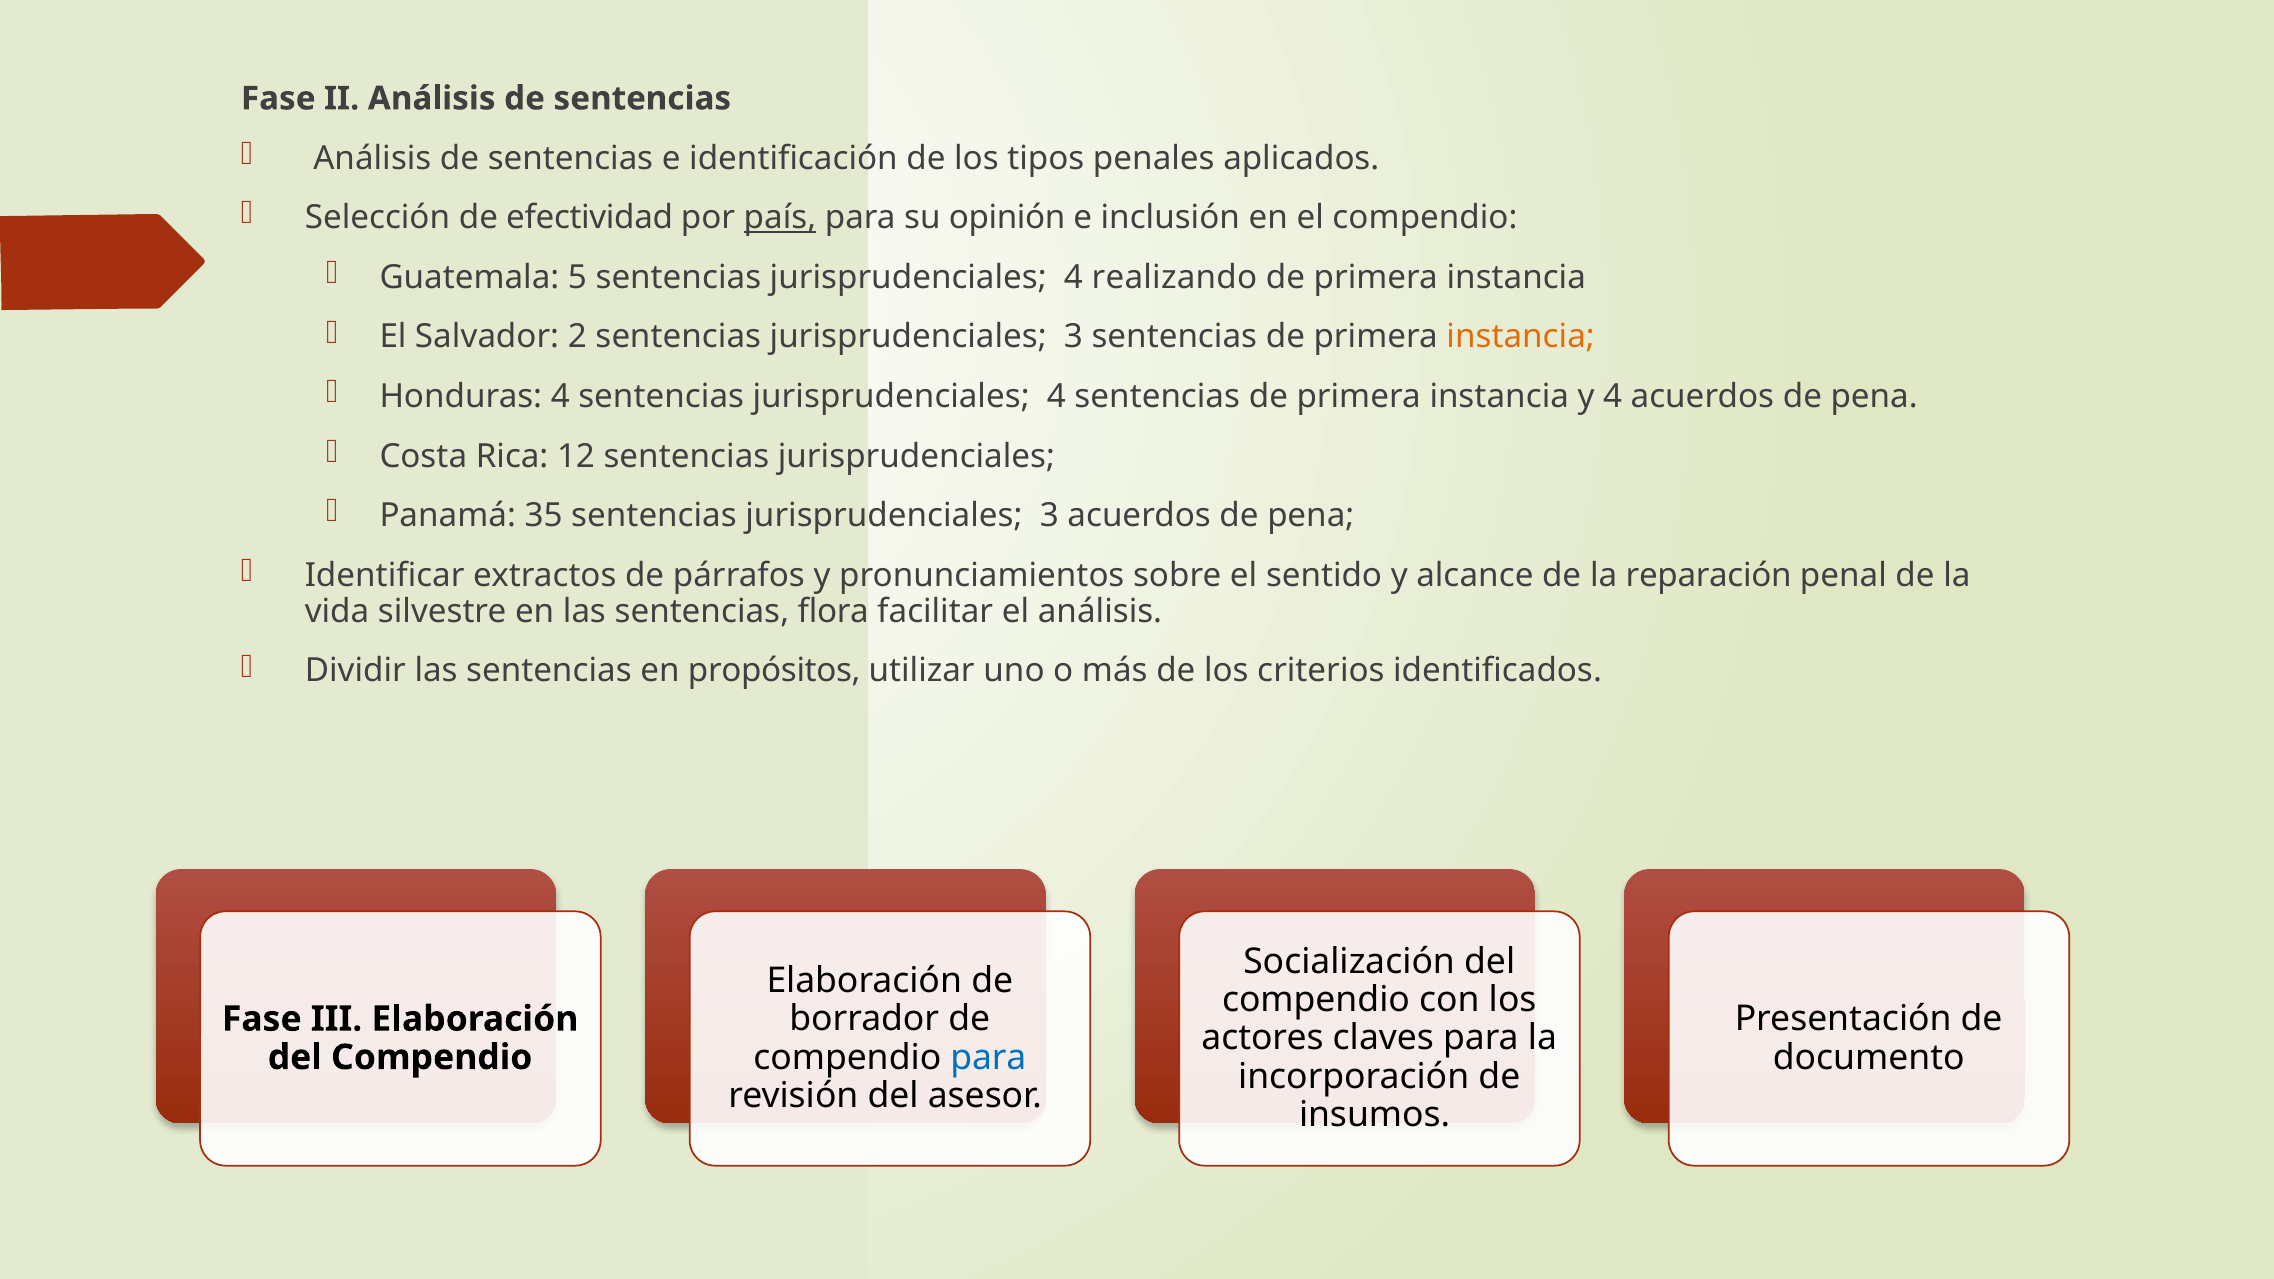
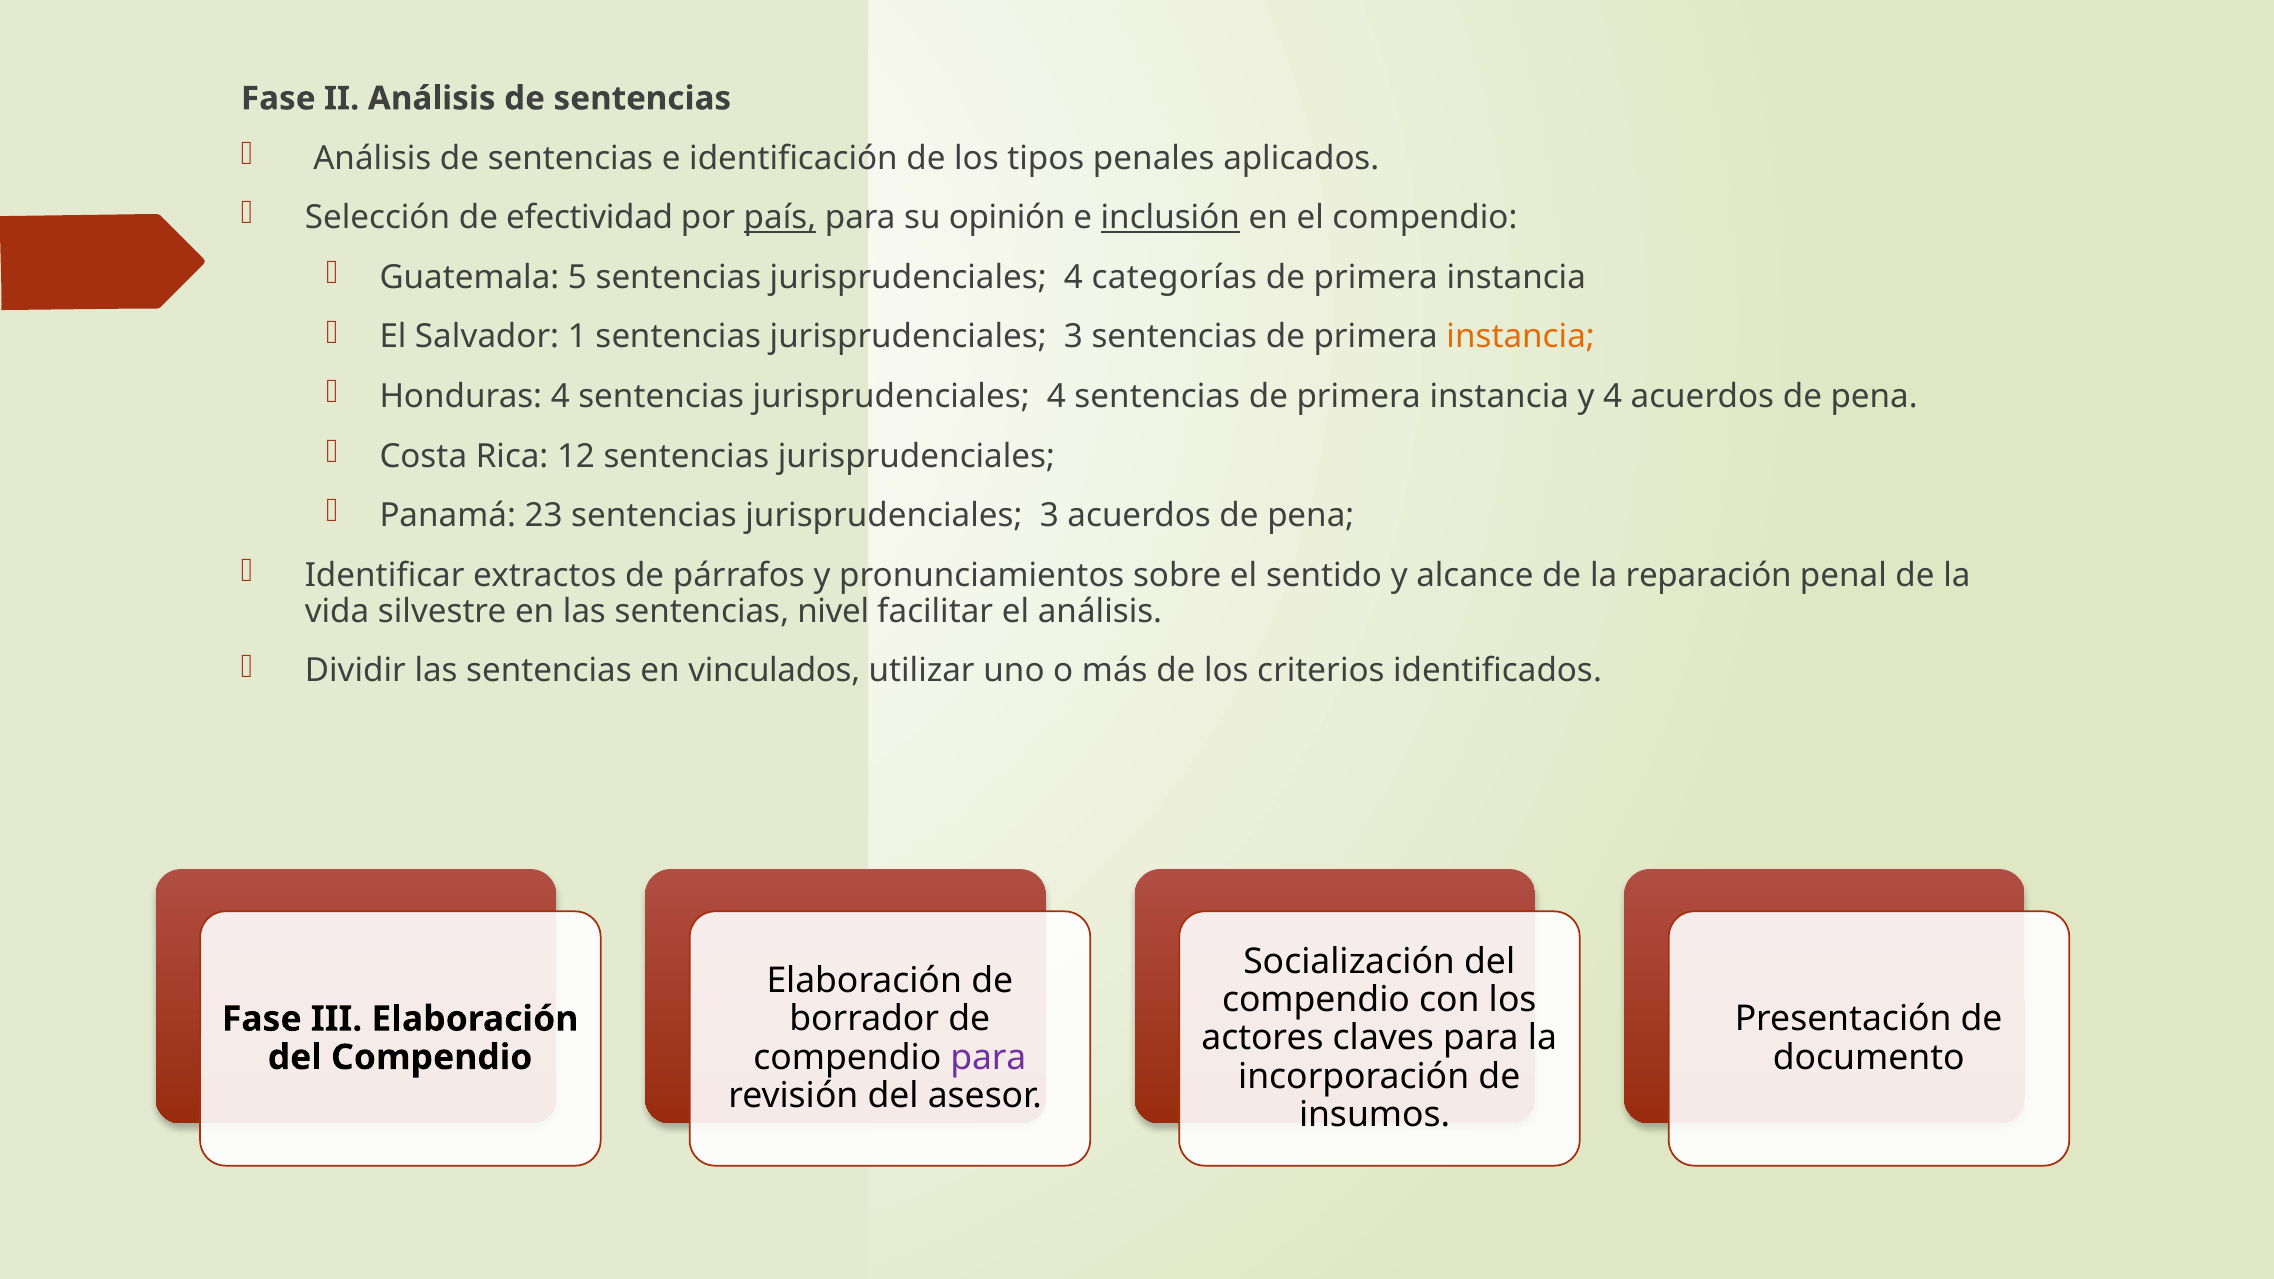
inclusión underline: none -> present (1170, 218)
realizando: realizando -> categorías (1174, 277)
2: 2 -> 1 (577, 337)
35: 35 -> 23 (544, 516)
flora: flora -> nivel (833, 611)
propósitos: propósitos -> vinculados (774, 671)
para colour: blue -> purple (988, 1057)
